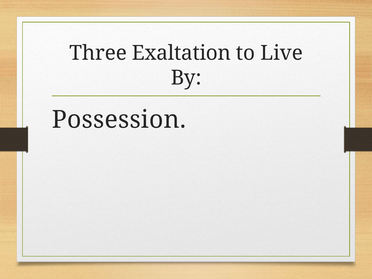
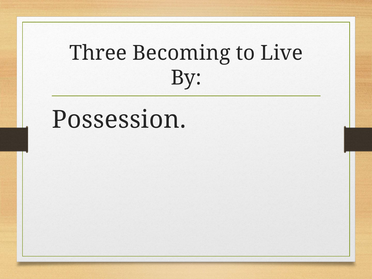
Exaltation: Exaltation -> Becoming (181, 53)
